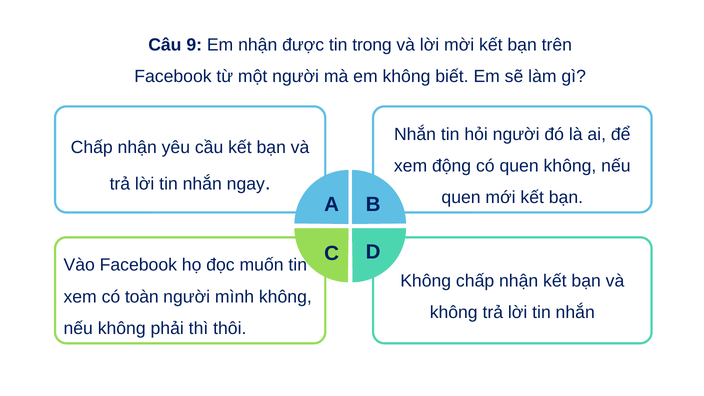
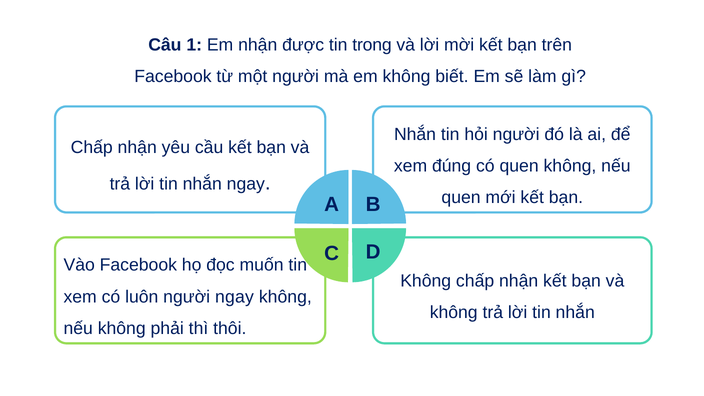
9: 9 -> 1 (194, 45)
động: động -> đúng (452, 166)
toàn: toàn -> luôn (142, 297)
người mình: mình -> ngay (234, 297)
